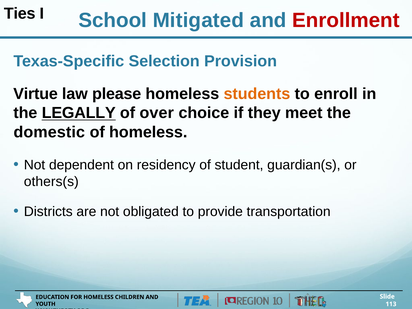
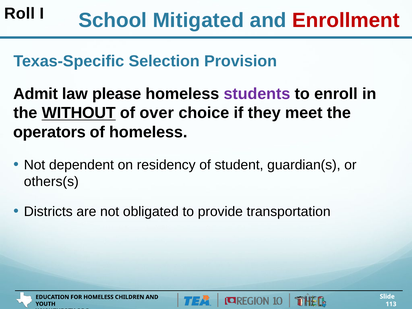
Ties: Ties -> Roll (20, 14)
Virtue: Virtue -> Admit (36, 94)
students colour: orange -> purple (257, 94)
LEGALLY: LEGALLY -> WITHOUT (79, 113)
domestic: domestic -> operators (49, 132)
